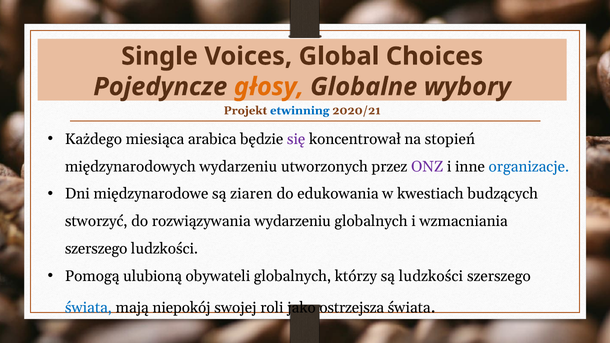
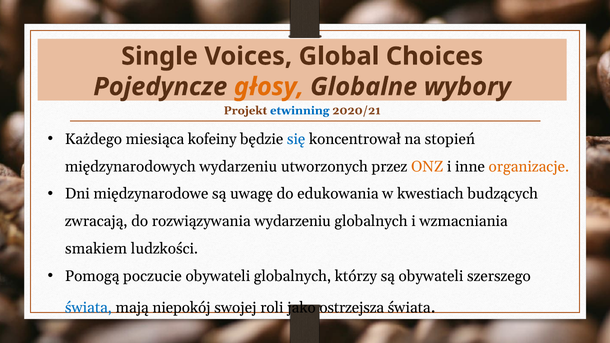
arabica: arabica -> kofeiny (212, 139)
się colour: purple -> blue (296, 139)
ONZ colour: purple -> orange (427, 167)
organizacje colour: blue -> orange (529, 167)
ziaren: ziaren -> uwagę (251, 194)
stworzyć: stworzyć -> zwracają (96, 221)
szerszego: szerszego -> smakiem (96, 249)
ulubioną: ulubioną -> poczucie (152, 276)
są ludzkości: ludzkości -> obywateli (431, 276)
